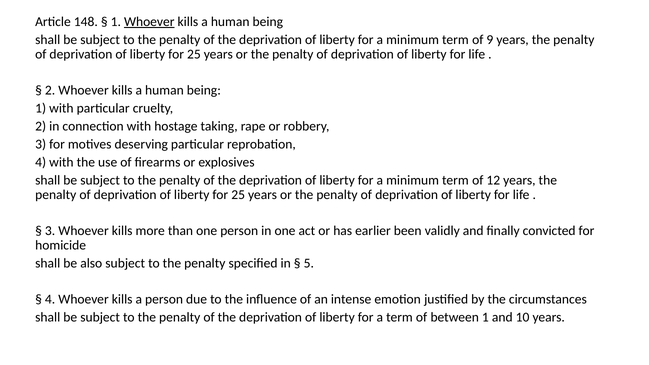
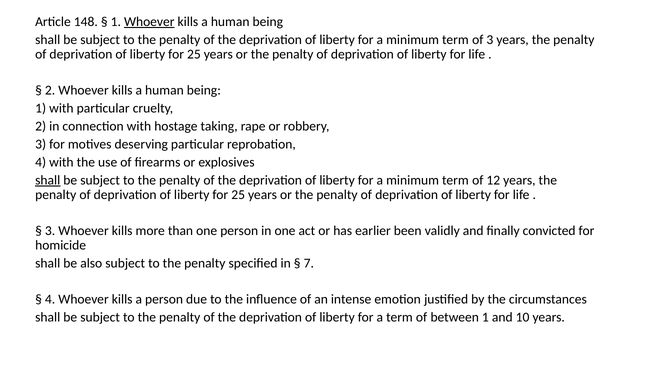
of 9: 9 -> 3 (490, 40)
shall underline: none -> present (48, 180)
5: 5 -> 7 (309, 263)
